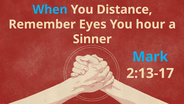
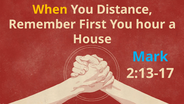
When colour: light blue -> yellow (50, 10)
Eyes: Eyes -> First (93, 24)
Sinner: Sinner -> House (92, 39)
